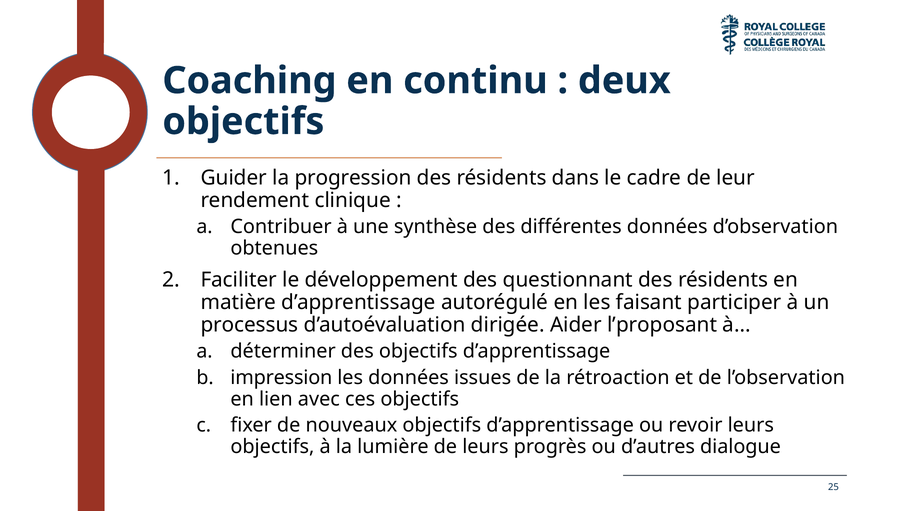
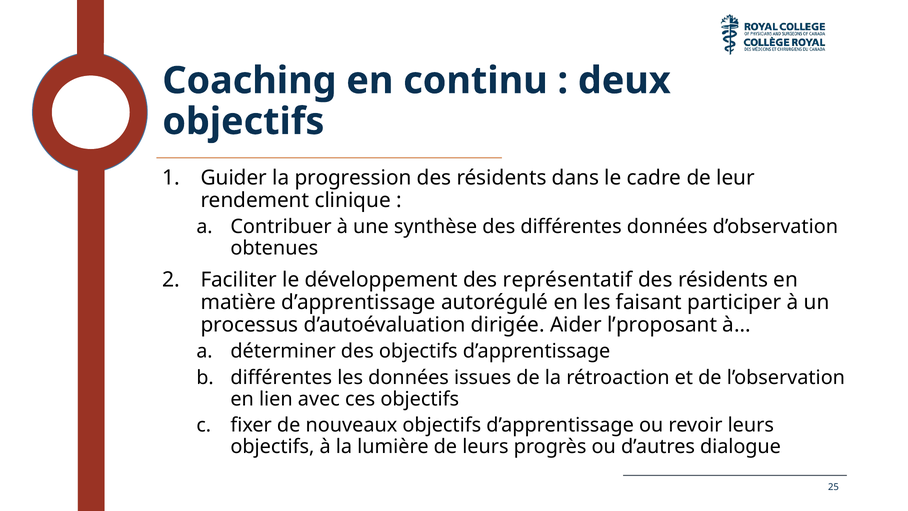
questionnant: questionnant -> représentatif (568, 280)
impression: impression -> différentes (281, 377)
